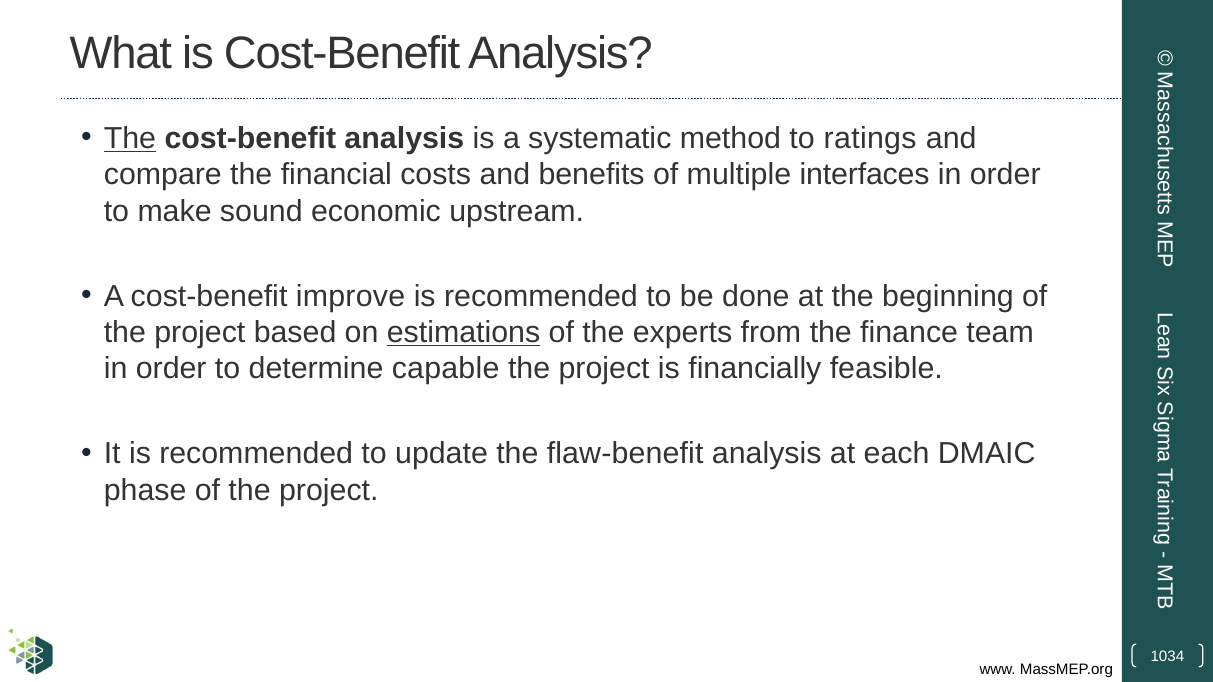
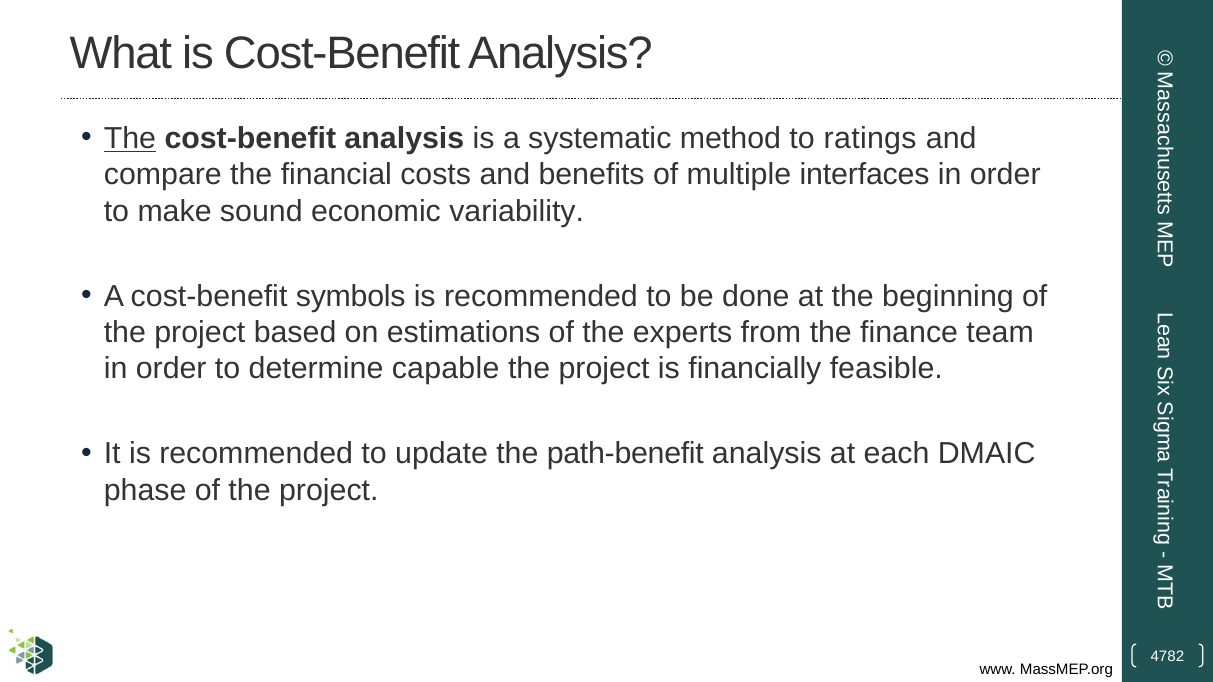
upstream: upstream -> variability (517, 211)
improve: improve -> symbols (351, 296)
estimations underline: present -> none (464, 333)
flaw-benefit: flaw-benefit -> path-benefit (625, 454)
1034: 1034 -> 4782 (1167, 657)
